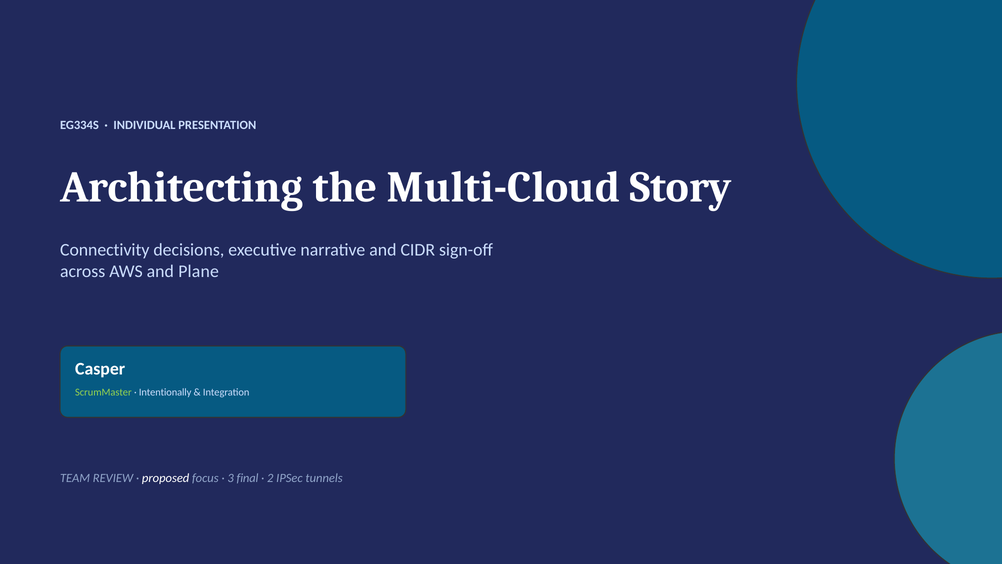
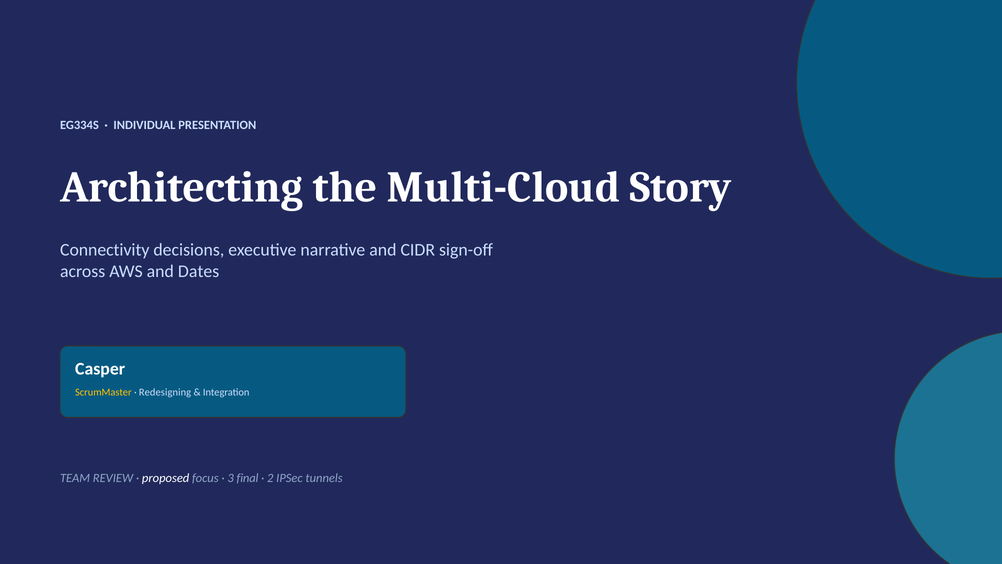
Plane: Plane -> Dates (199, 271)
ScrumMaster colour: light green -> yellow (103, 392)
Intentionally: Intentionally -> Redesigning (165, 392)
